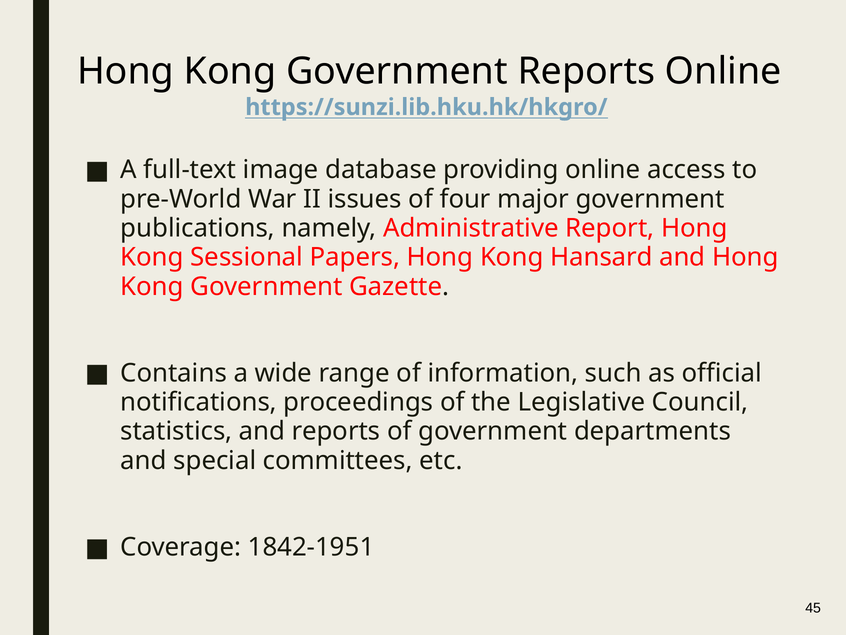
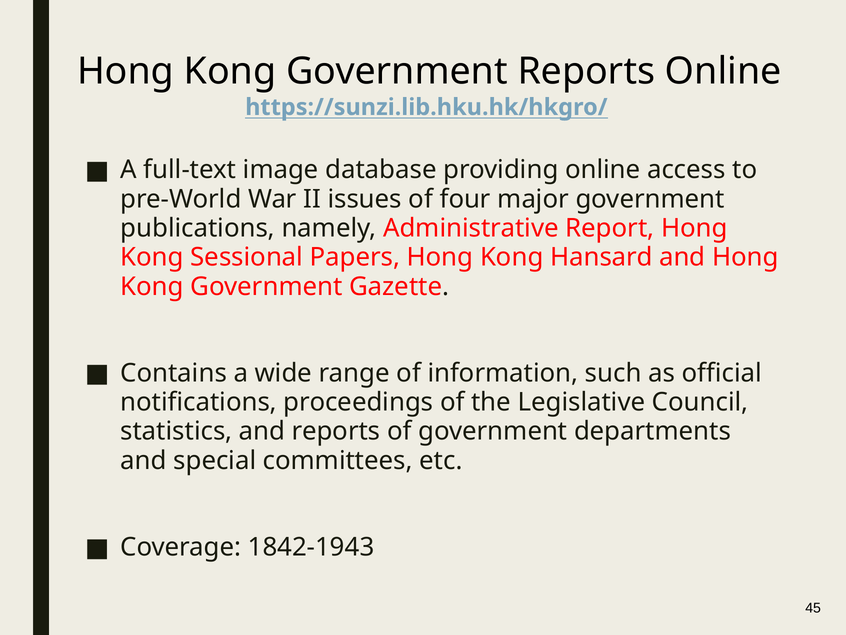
1842-1951: 1842-1951 -> 1842-1943 (311, 547)
